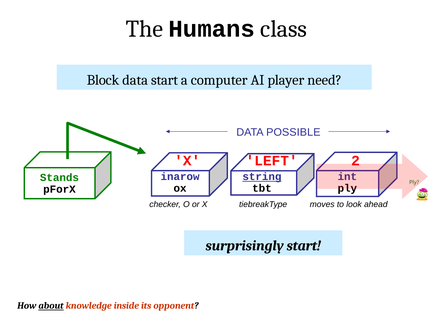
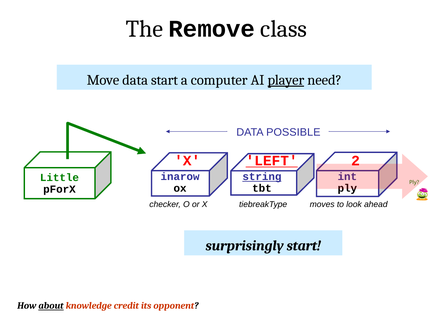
Humans: Humans -> Remove (212, 29)
Block: Block -> Move (103, 80)
player underline: none -> present (286, 80)
LEFT underline: none -> present (272, 161)
Stands: Stands -> Little (59, 178)
inside: inside -> credit (126, 307)
